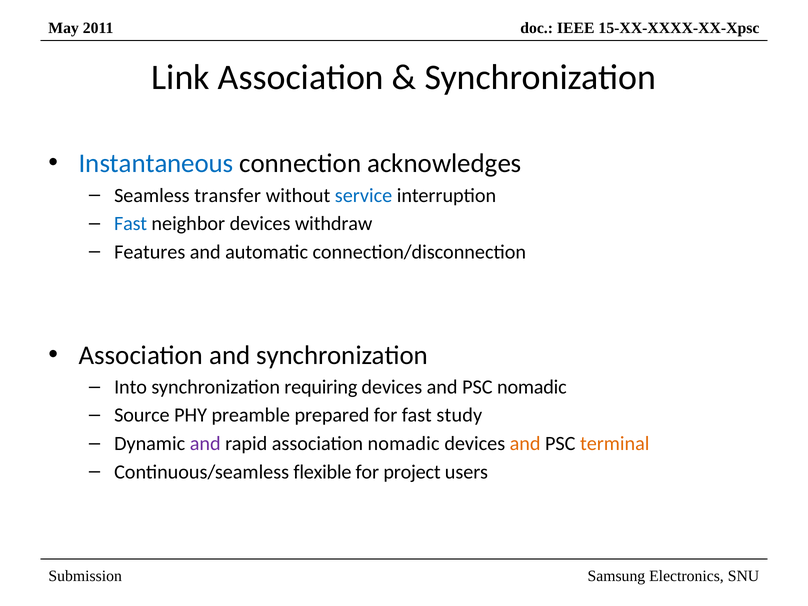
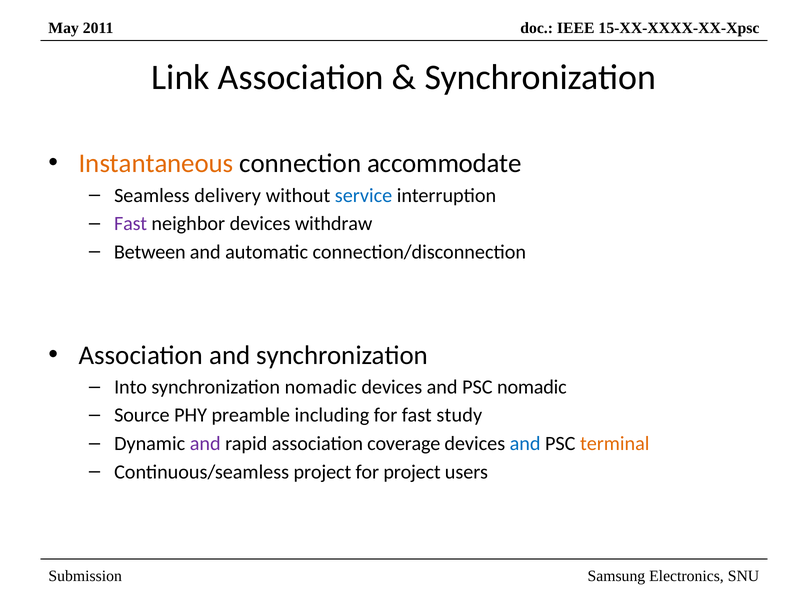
Instantaneous colour: blue -> orange (156, 163)
acknowledges: acknowledges -> accommodate (444, 163)
transfer: transfer -> delivery (228, 195)
Fast colour: blue -> purple (131, 224)
Features: Features -> Between (150, 252)
synchronization requiring: requiring -> nomadic (321, 387)
prepared: prepared -> including (332, 415)
association nomadic: nomadic -> coverage (404, 444)
and colour: orange -> blue (525, 444)
Continuous/seamless flexible: flexible -> project (322, 472)
